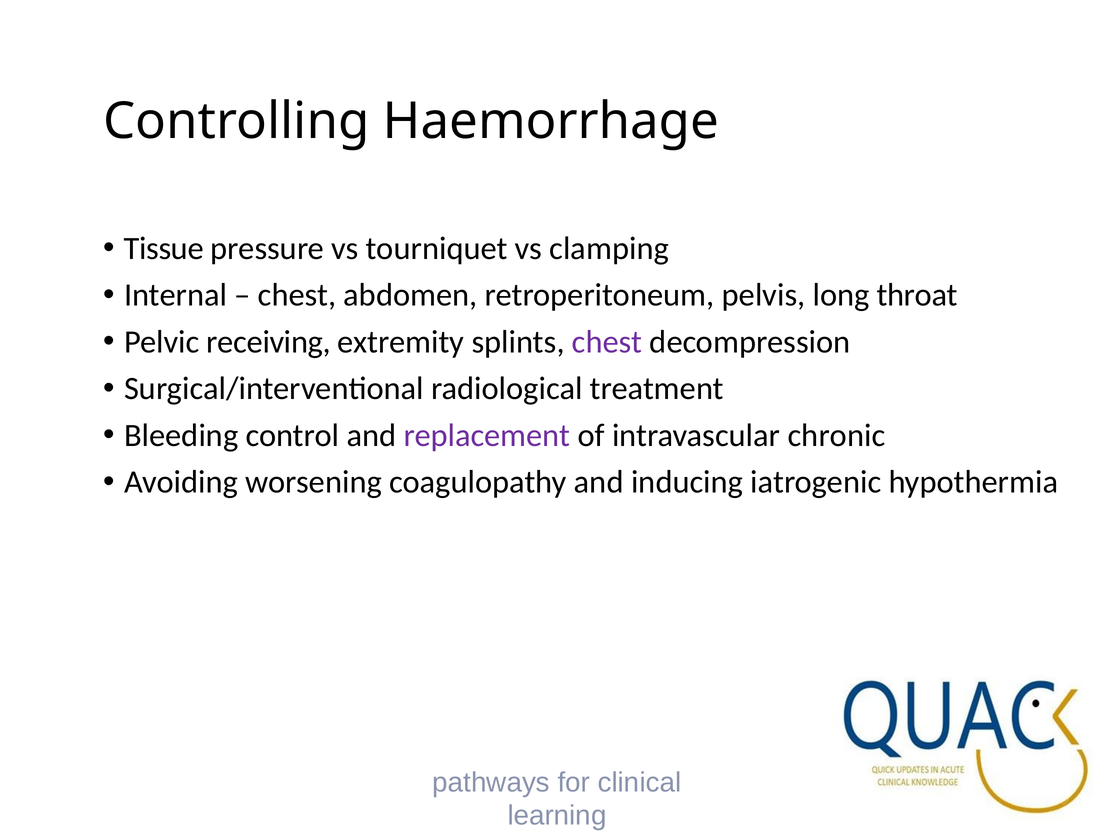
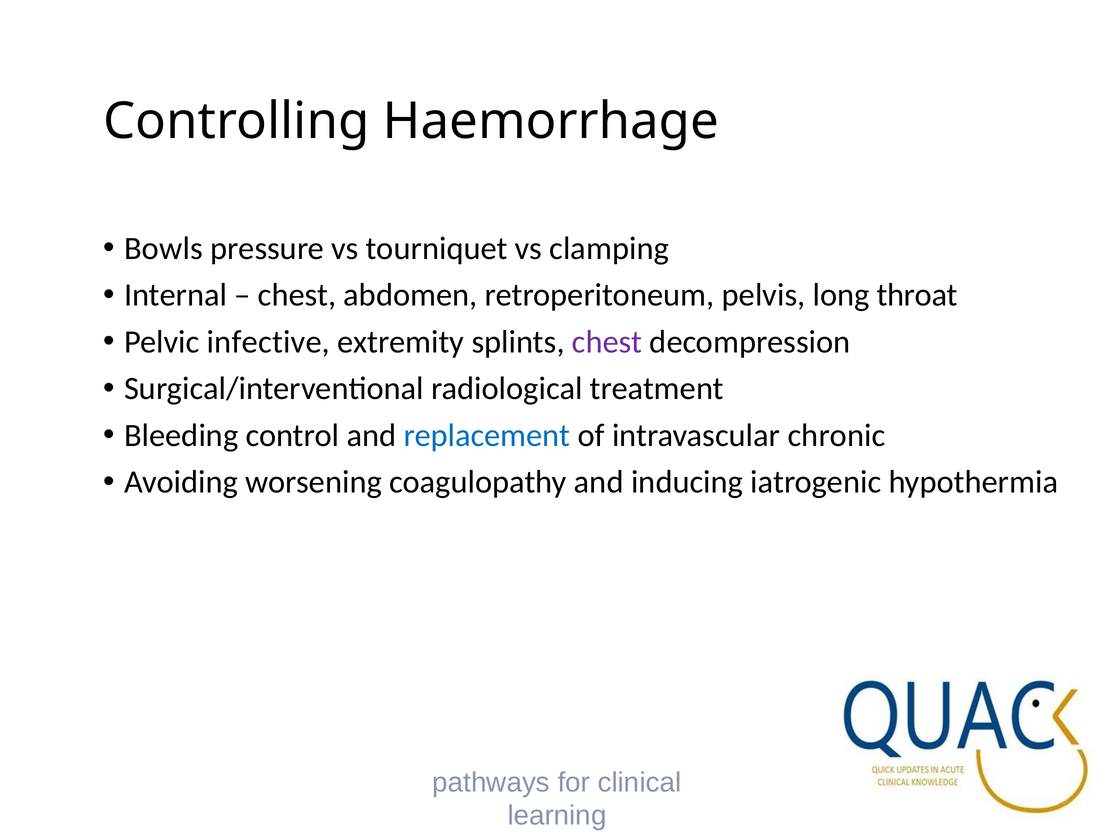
Tissue: Tissue -> Bowls (163, 248)
receiving: receiving -> infective (268, 342)
replacement colour: purple -> blue (487, 435)
